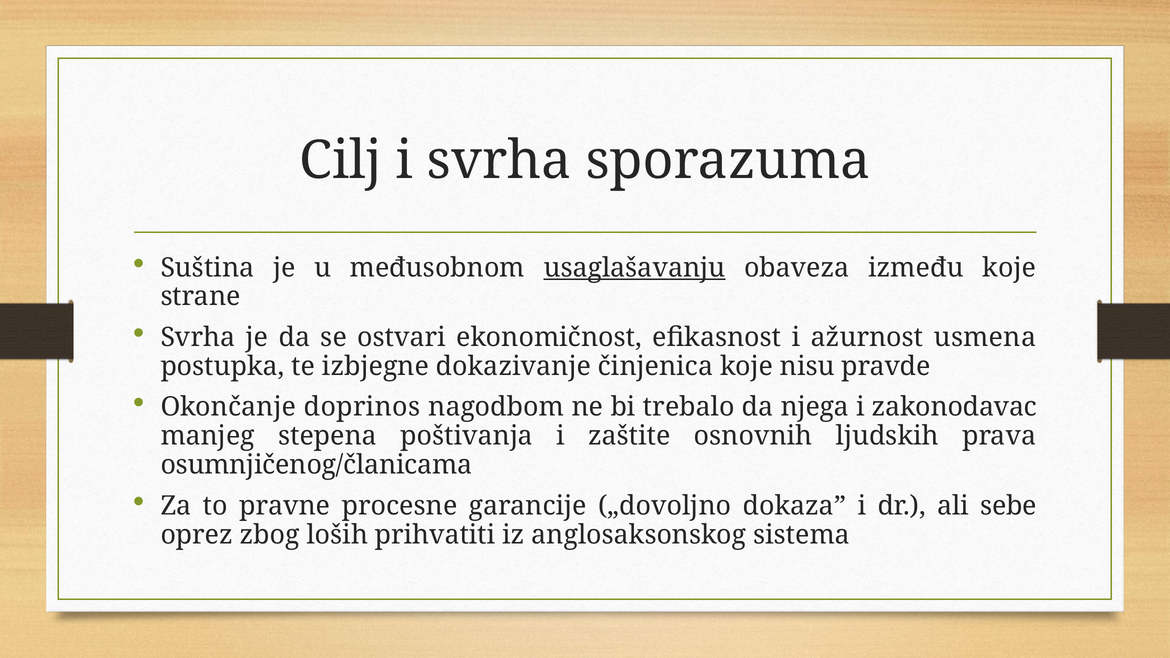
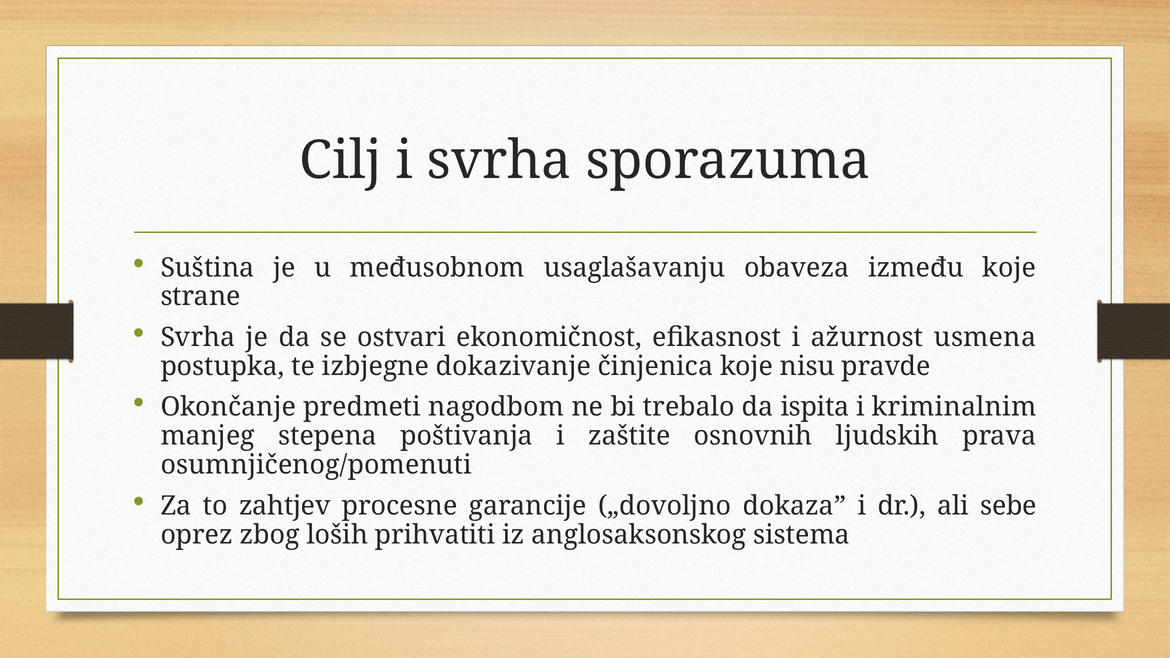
usaglašavanju underline: present -> none (634, 268)
doprinos: doprinos -> predmeti (362, 407)
njega: njega -> ispita (815, 407)
zakonodavac: zakonodavac -> kriminalnim (954, 407)
osumnjičenog/članicama: osumnjičenog/članicama -> osumnjičenog/pomenuti (316, 465)
pravne: pravne -> zahtjev (285, 506)
